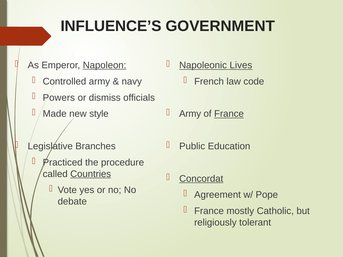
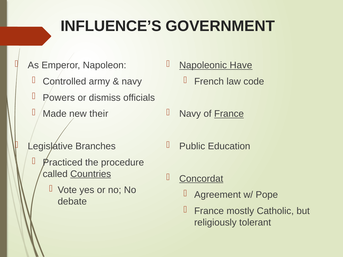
Napoleon underline: present -> none (105, 65)
Lives: Lives -> Have (241, 65)
style: style -> their (99, 114)
Army: Army -> Navy (190, 114)
